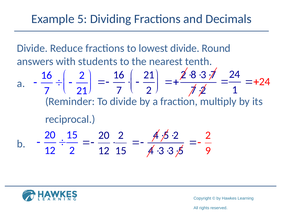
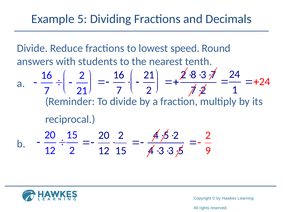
lowest divide: divide -> speed (185, 48)
